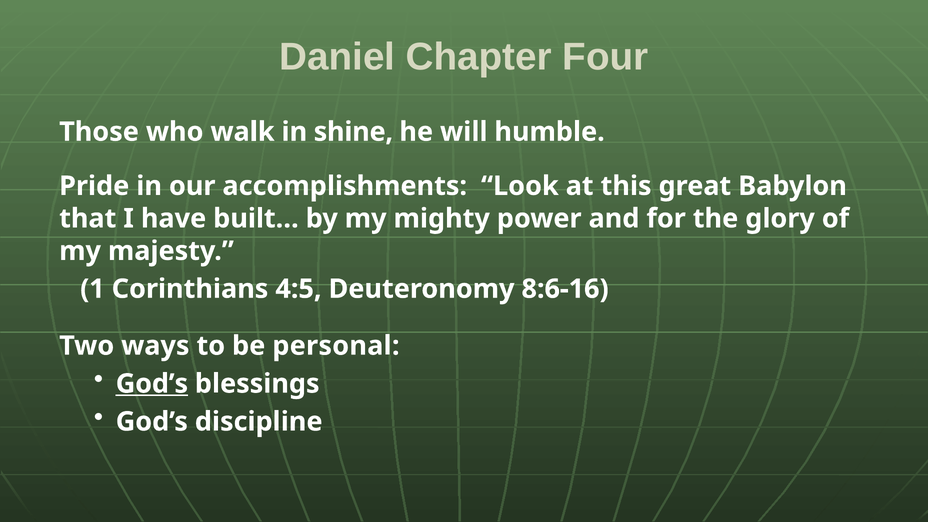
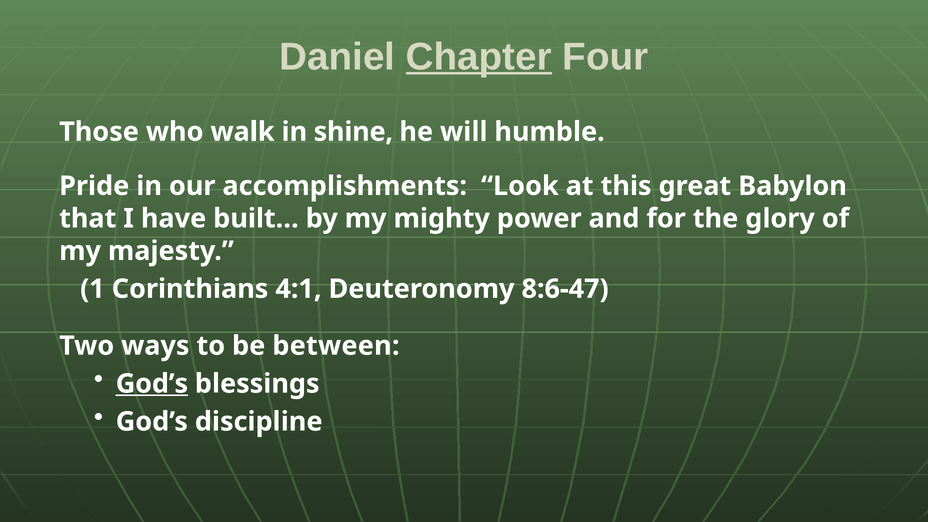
Chapter underline: none -> present (479, 57)
4:5: 4:5 -> 4:1 (298, 289)
8:6-16: 8:6-16 -> 8:6-47 (565, 289)
personal: personal -> between (336, 346)
